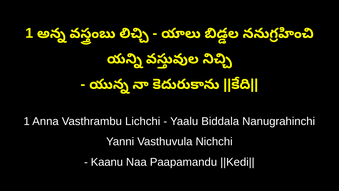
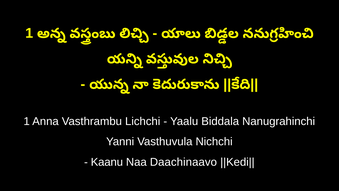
Paapamandu: Paapamandu -> Daachinaavo (183, 162)
